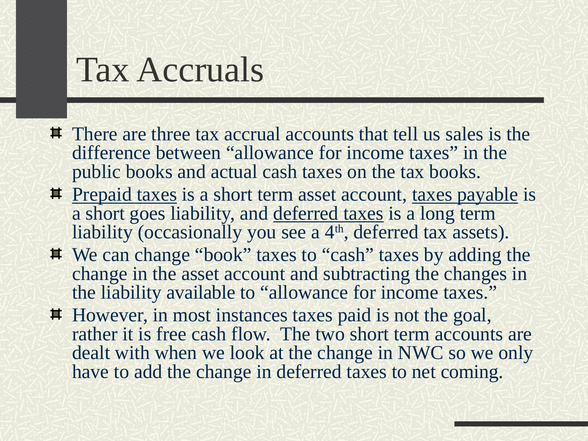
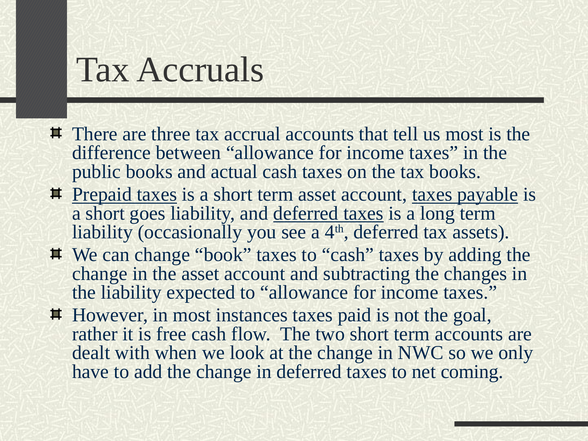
us sales: sales -> most (464, 134)
available: available -> expected (201, 292)
